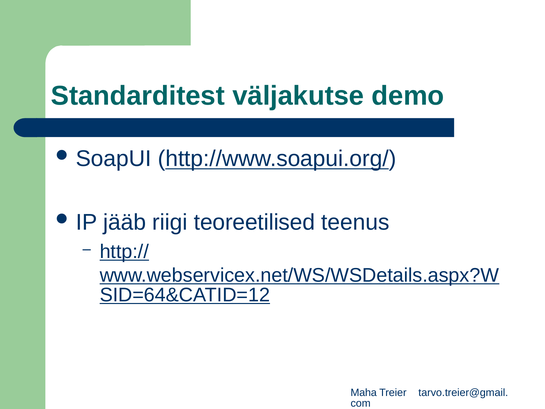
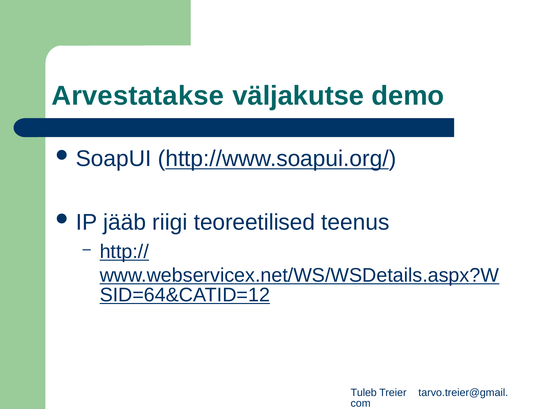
Standarditest: Standarditest -> Arvestatakse (138, 96)
Maha: Maha -> Tuleb (364, 392)
